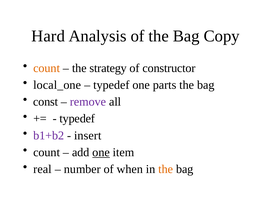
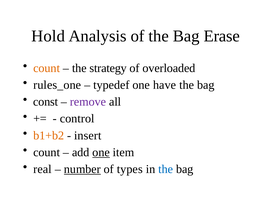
Hard: Hard -> Hold (48, 36)
Copy: Copy -> Erase (222, 36)
constructor: constructor -> overloaded (169, 68)
local_one: local_one -> rules_one (57, 85)
parts: parts -> have (165, 85)
typedef: typedef -> control (77, 119)
b1+b2 colour: purple -> orange (49, 136)
number underline: none -> present (82, 169)
when: when -> types (130, 169)
the colour: orange -> blue (166, 169)
